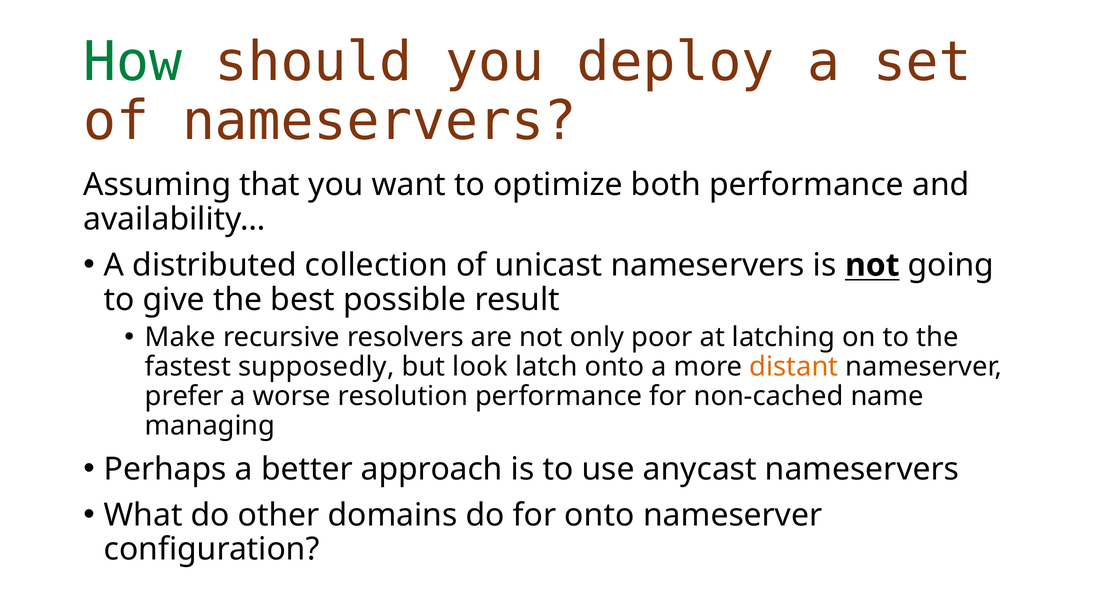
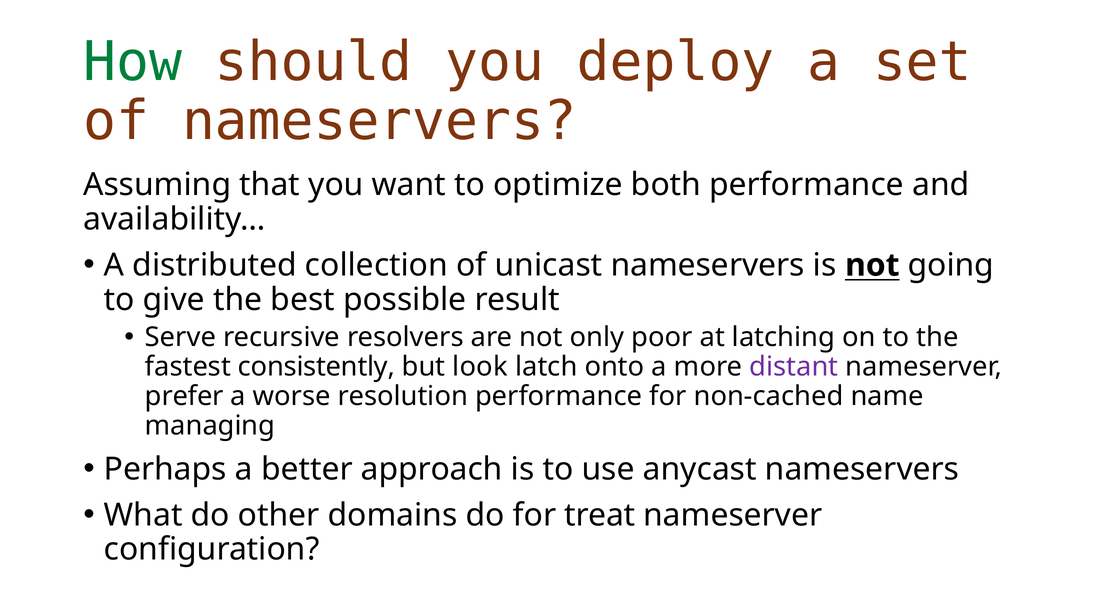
Make: Make -> Serve (180, 337)
supposedly: supposedly -> consistently (316, 367)
distant colour: orange -> purple (794, 367)
for onto: onto -> treat (600, 515)
